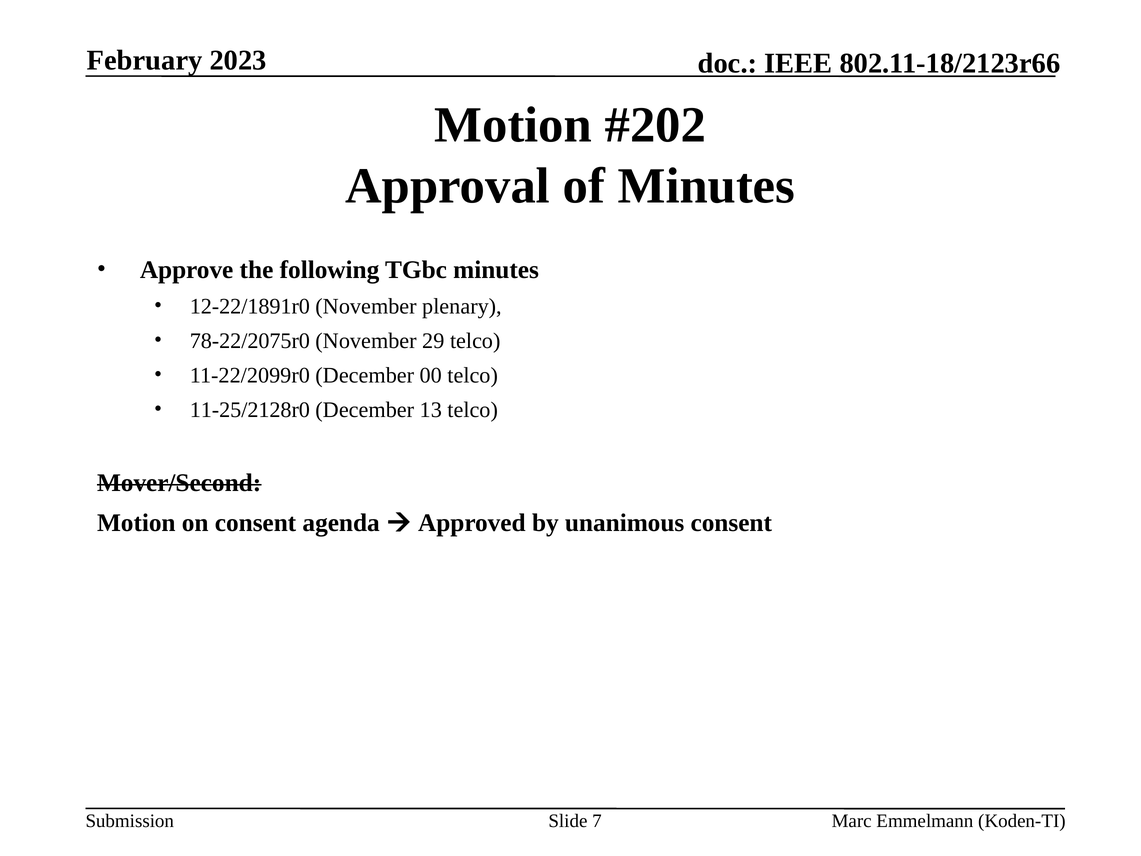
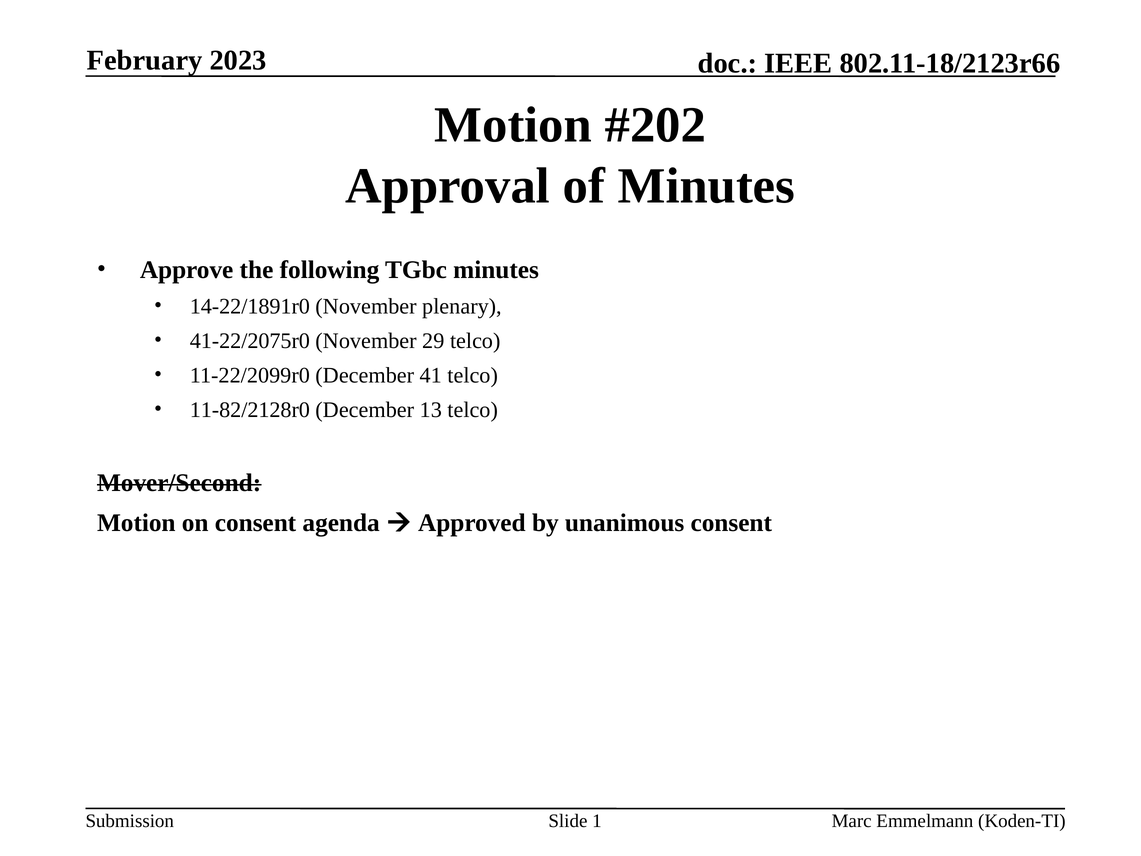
12-22/1891r0: 12-22/1891r0 -> 14-22/1891r0 (250, 306)
78-22/2075r0: 78-22/2075r0 -> 41-22/2075r0 (250, 341)
00: 00 -> 41 (431, 375)
11-25/2128r0: 11-25/2128r0 -> 11-82/2128r0 (250, 410)
7: 7 -> 1 (597, 821)
